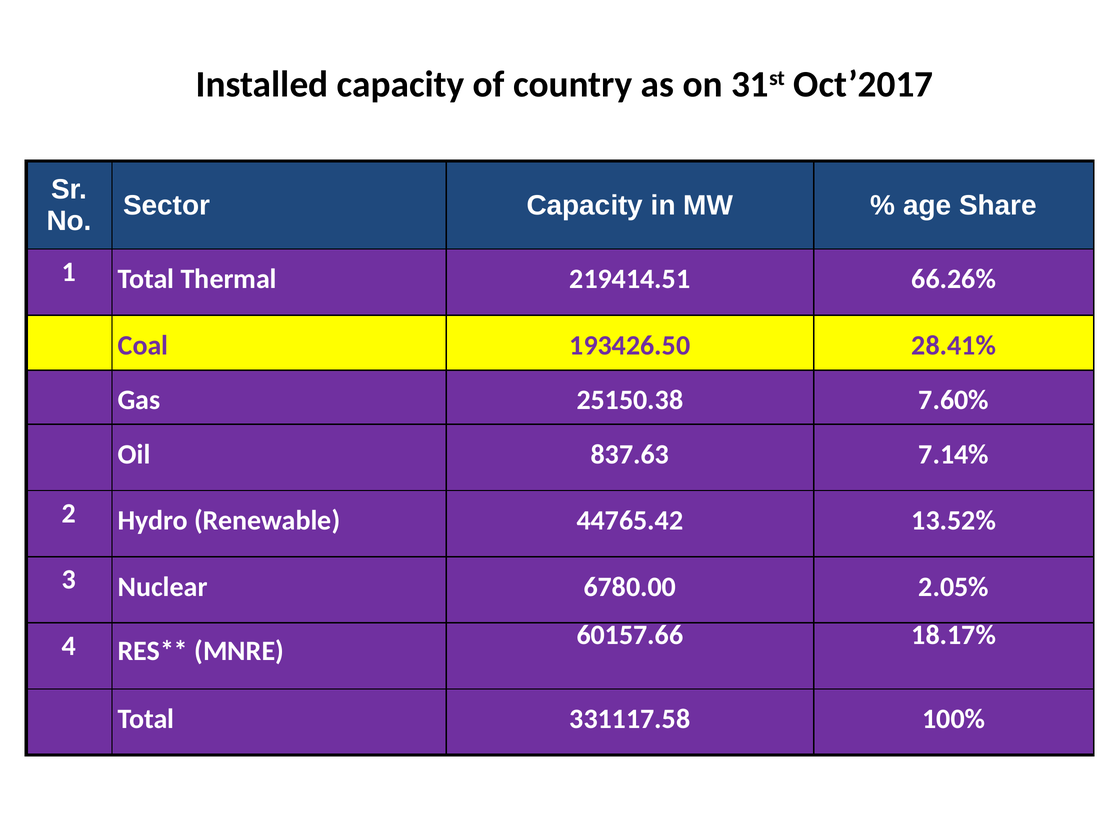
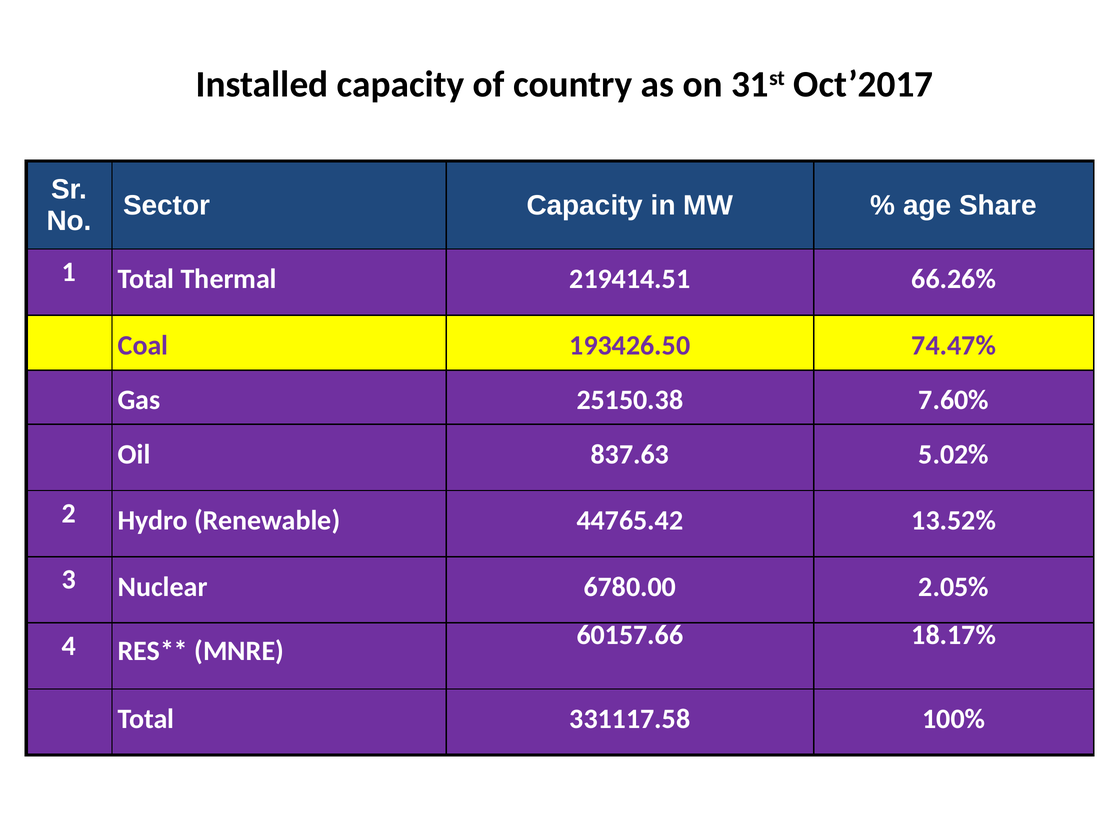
28.41%: 28.41% -> 74.47% (954, 345)
7.14%: 7.14% -> 5.02% (954, 455)
